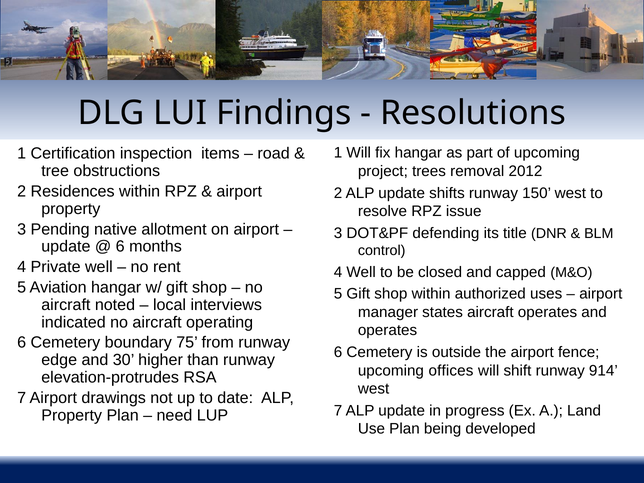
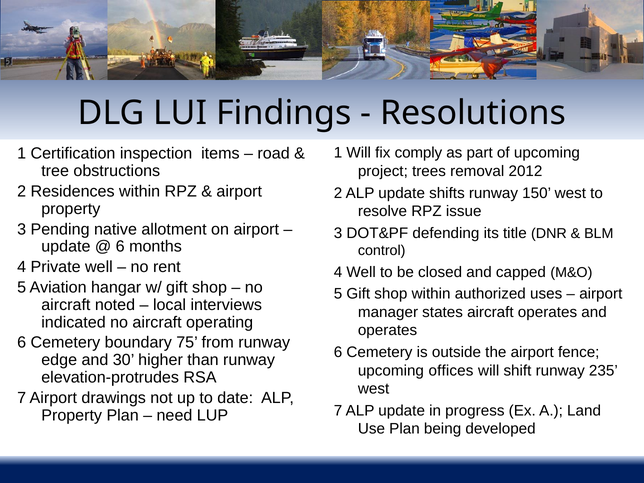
fix hangar: hangar -> comply (418, 153)
914: 914 -> 235 (603, 371)
